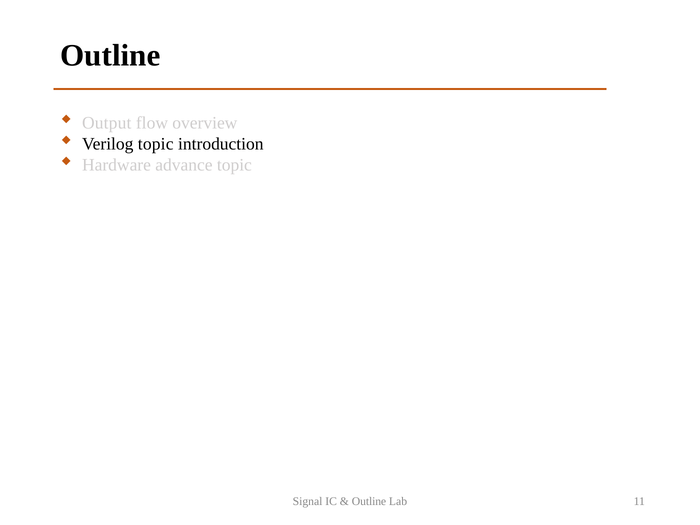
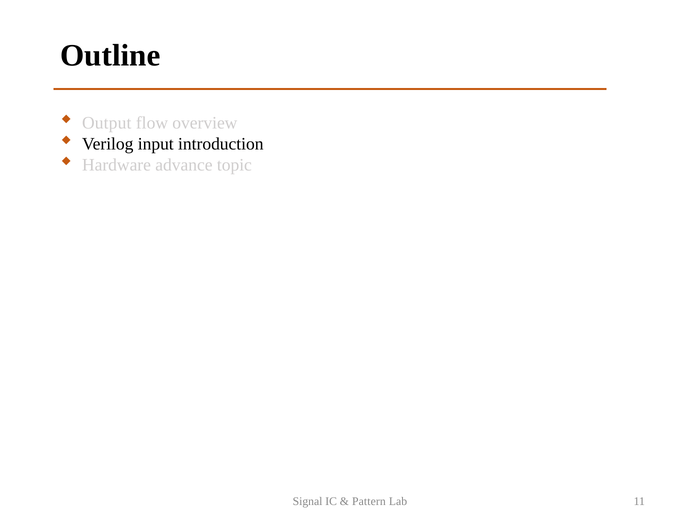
Verilog topic: topic -> input (156, 144)
Outline: Outline -> Pattern (369, 501)
